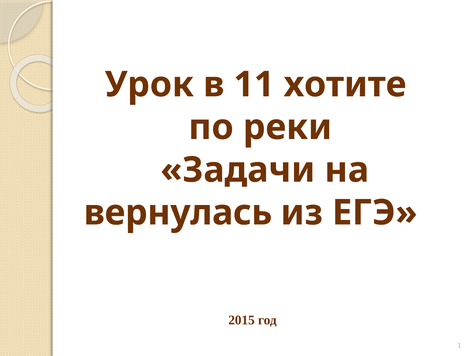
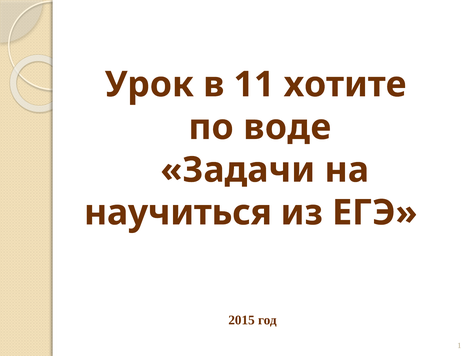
реки: реки -> воде (287, 127)
вернулась: вернулась -> научиться (178, 213)
